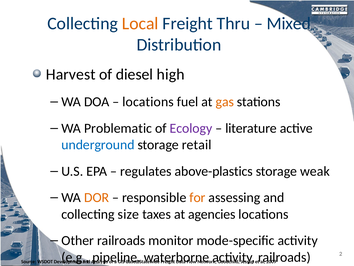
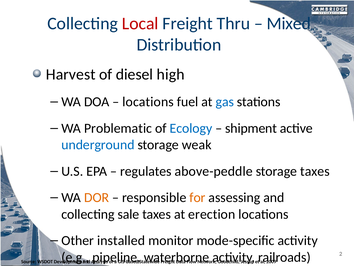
Local colour: orange -> red (140, 23)
gas colour: orange -> blue (225, 102)
Ecology colour: purple -> blue (191, 128)
literature: literature -> shipment (251, 128)
retail: retail -> weak (197, 145)
above-plastics: above-plastics -> above-peddle (214, 171)
storage weak: weak -> taxes (315, 171)
size: size -> sale (128, 214)
agencies: agencies -> erection (212, 214)
Other railroads: railroads -> installed (121, 240)
